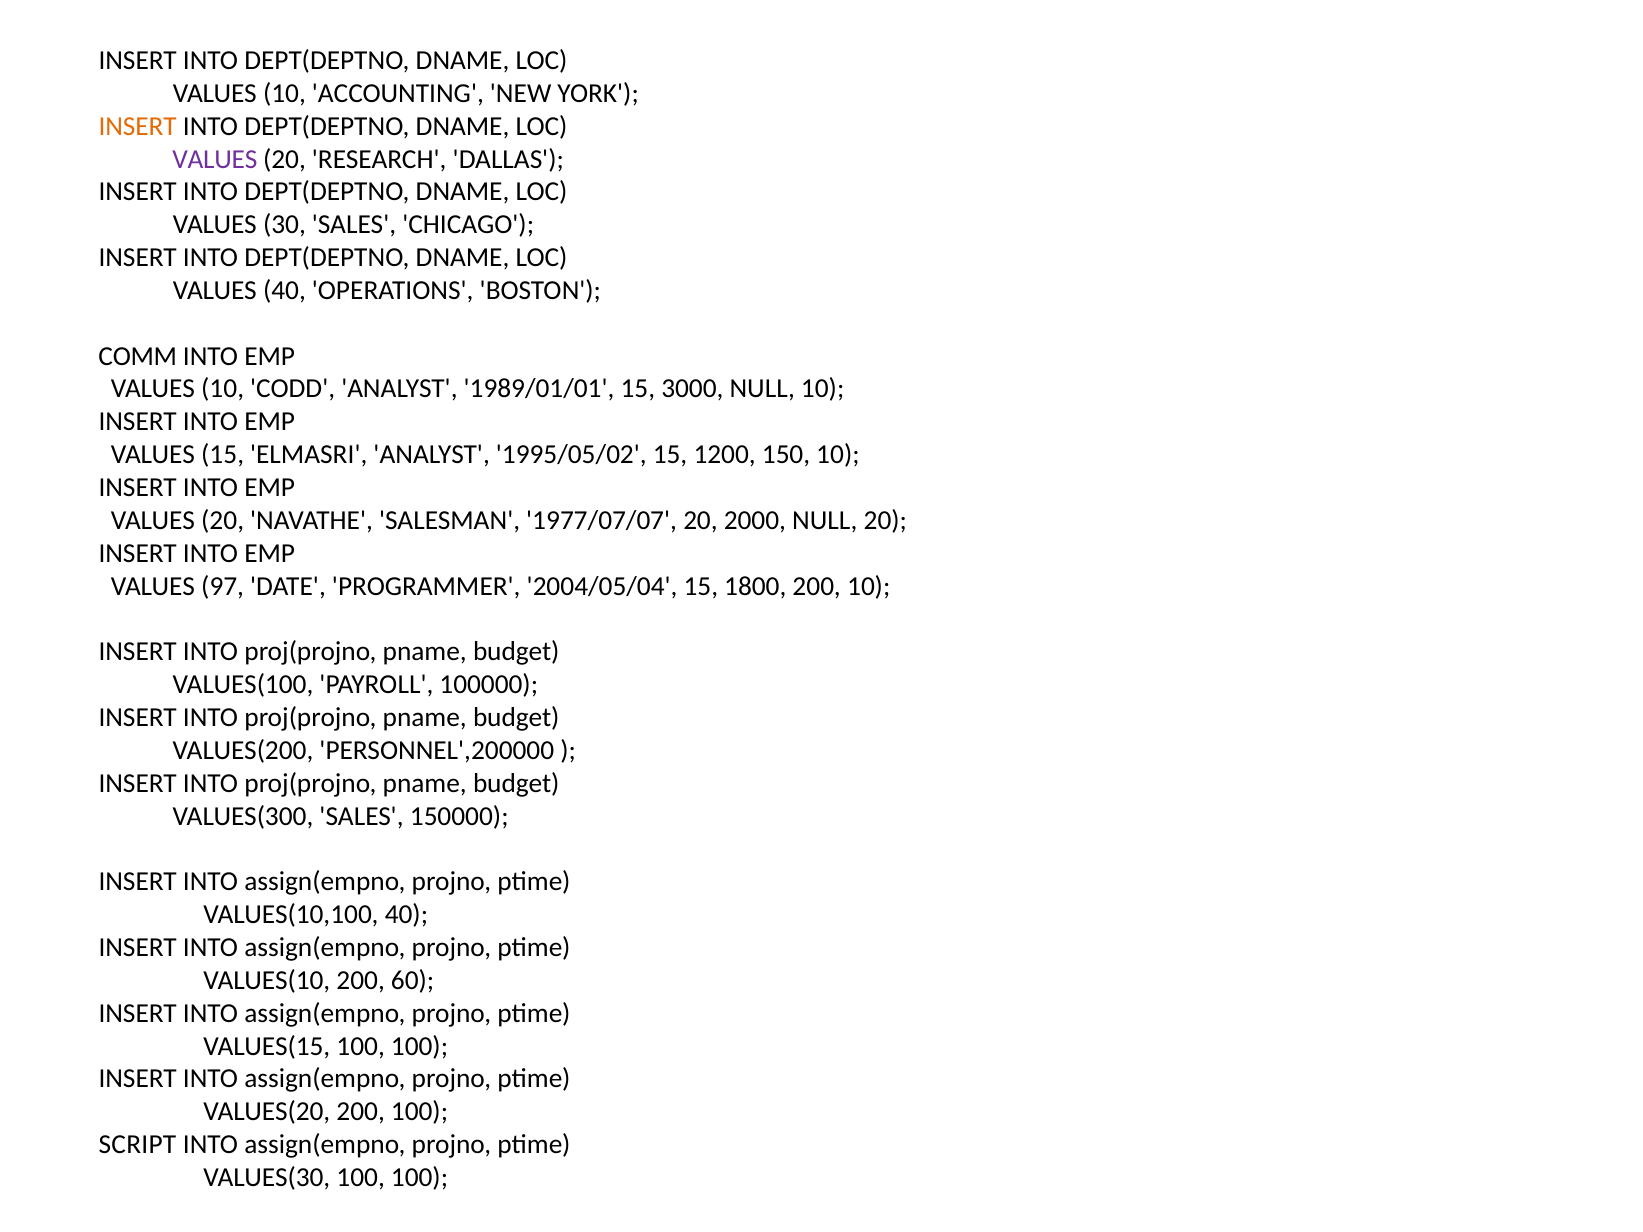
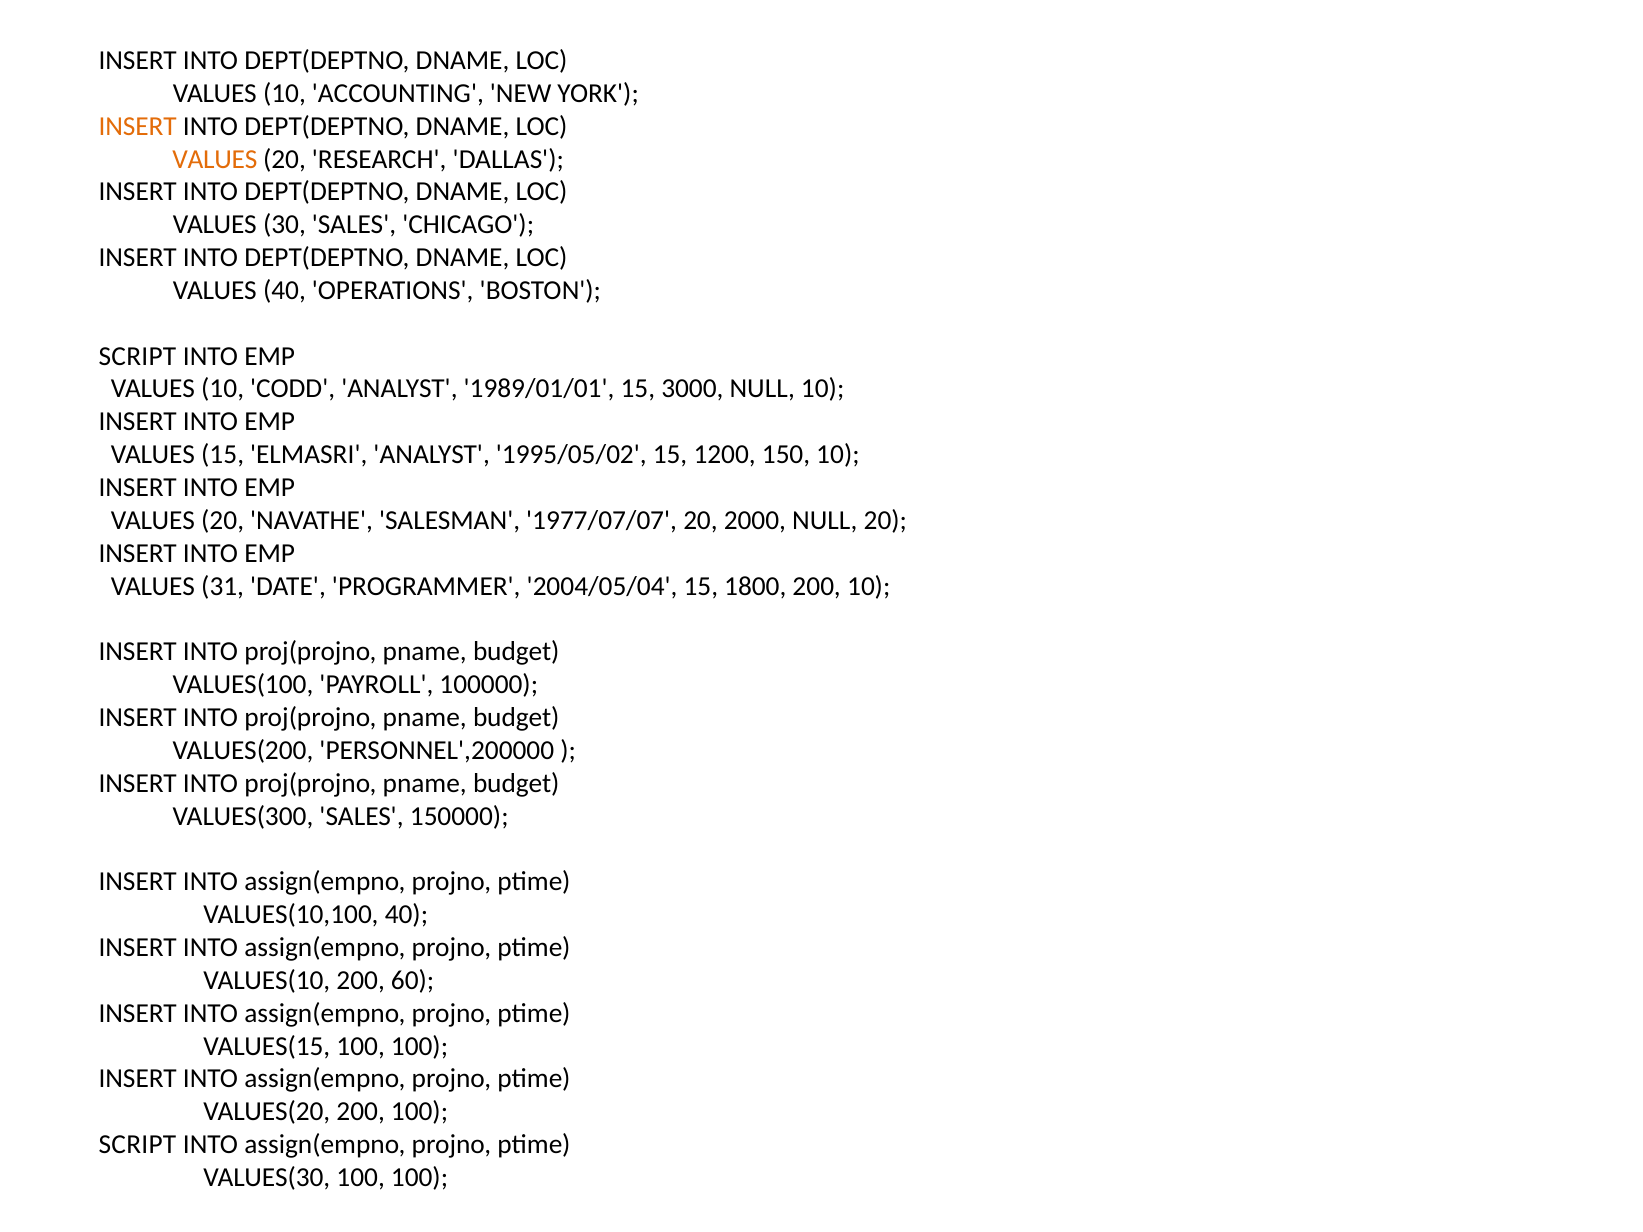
VALUES colour: purple -> orange (215, 159)
COMM: COMM -> SCRIPT (137, 356)
97: 97 -> 31 (223, 586)
